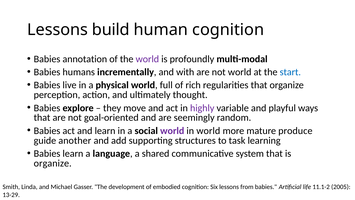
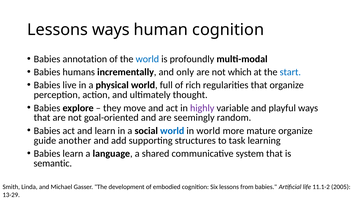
Lessons build: build -> ways (111, 30)
world colour: purple -> blue (147, 59)
with: with -> only (185, 72)
not world: world -> which (240, 72)
world colour: purple -> blue (172, 131)
mature produce: produce -> organize (295, 131)
organize: organize -> semantic (53, 163)
